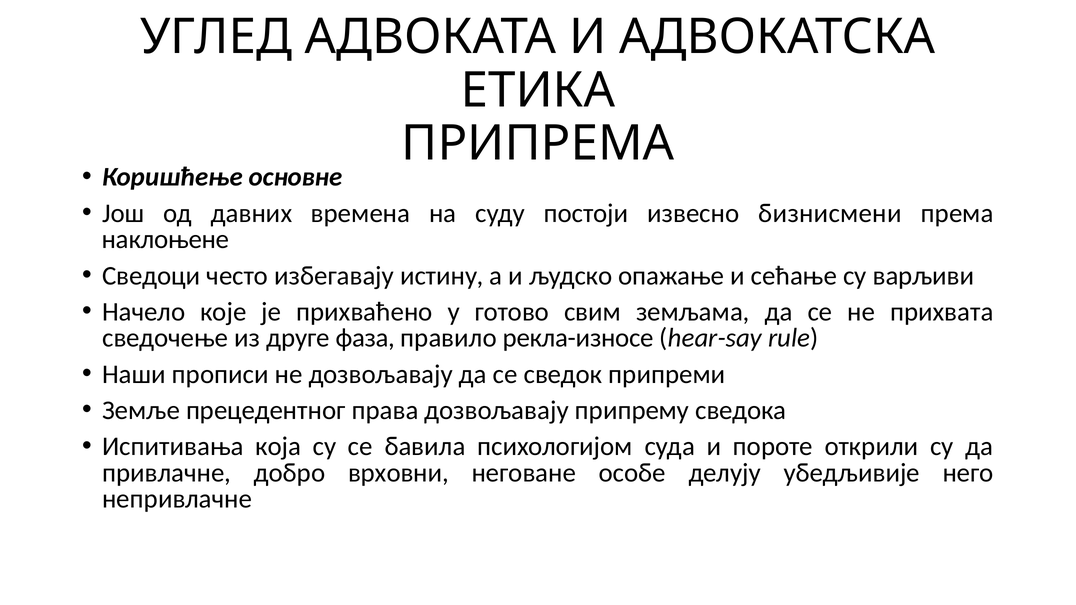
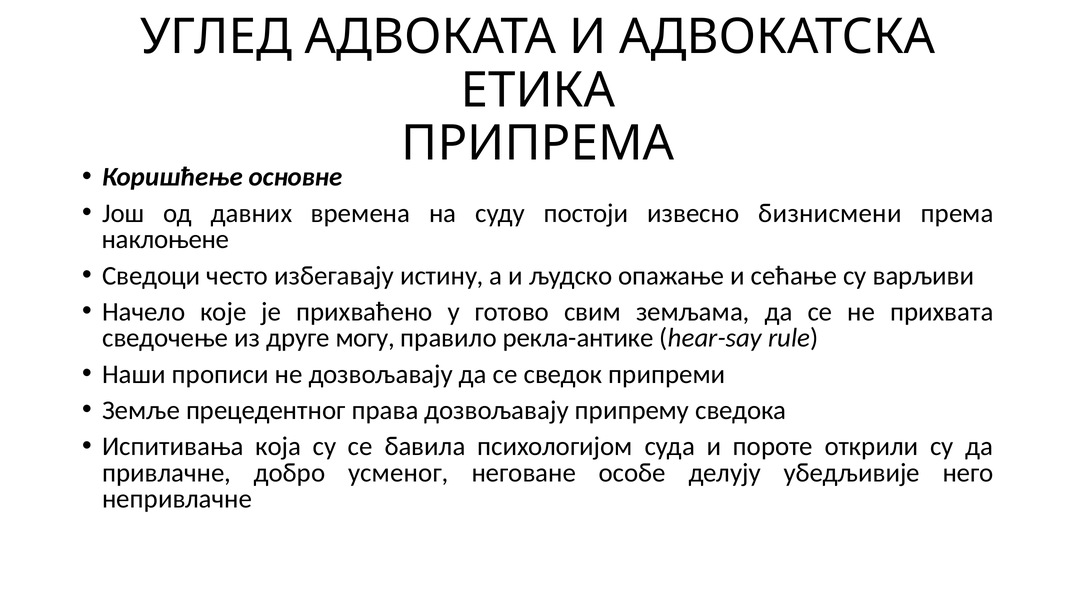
фаза: фаза -> могу (365, 338)
рекла-износе: рекла-износе -> рекла-антике (578, 338)
врховни: врховни -> усменог (398, 473)
